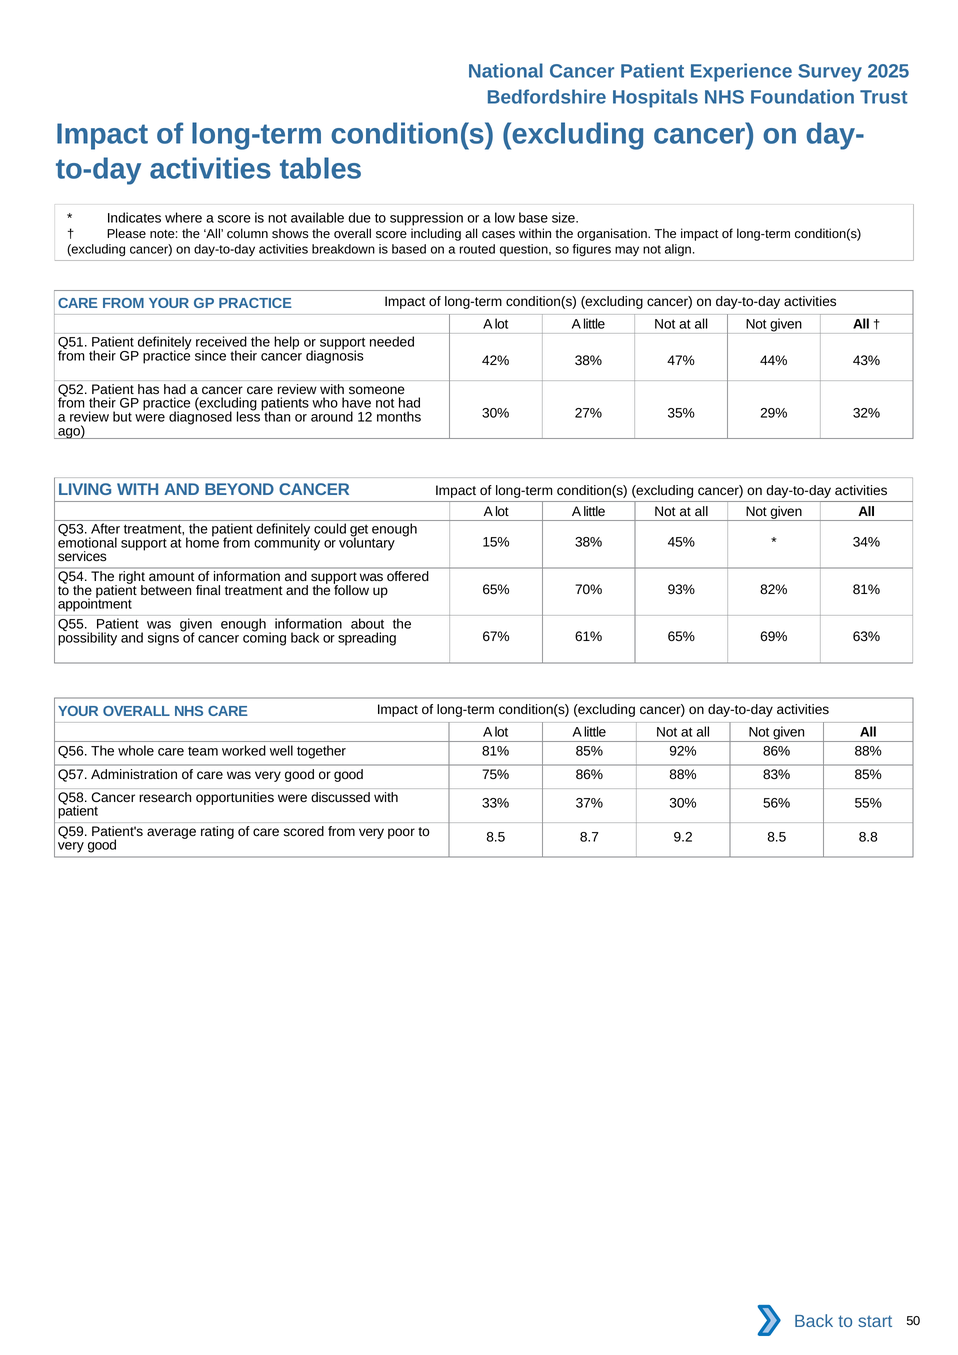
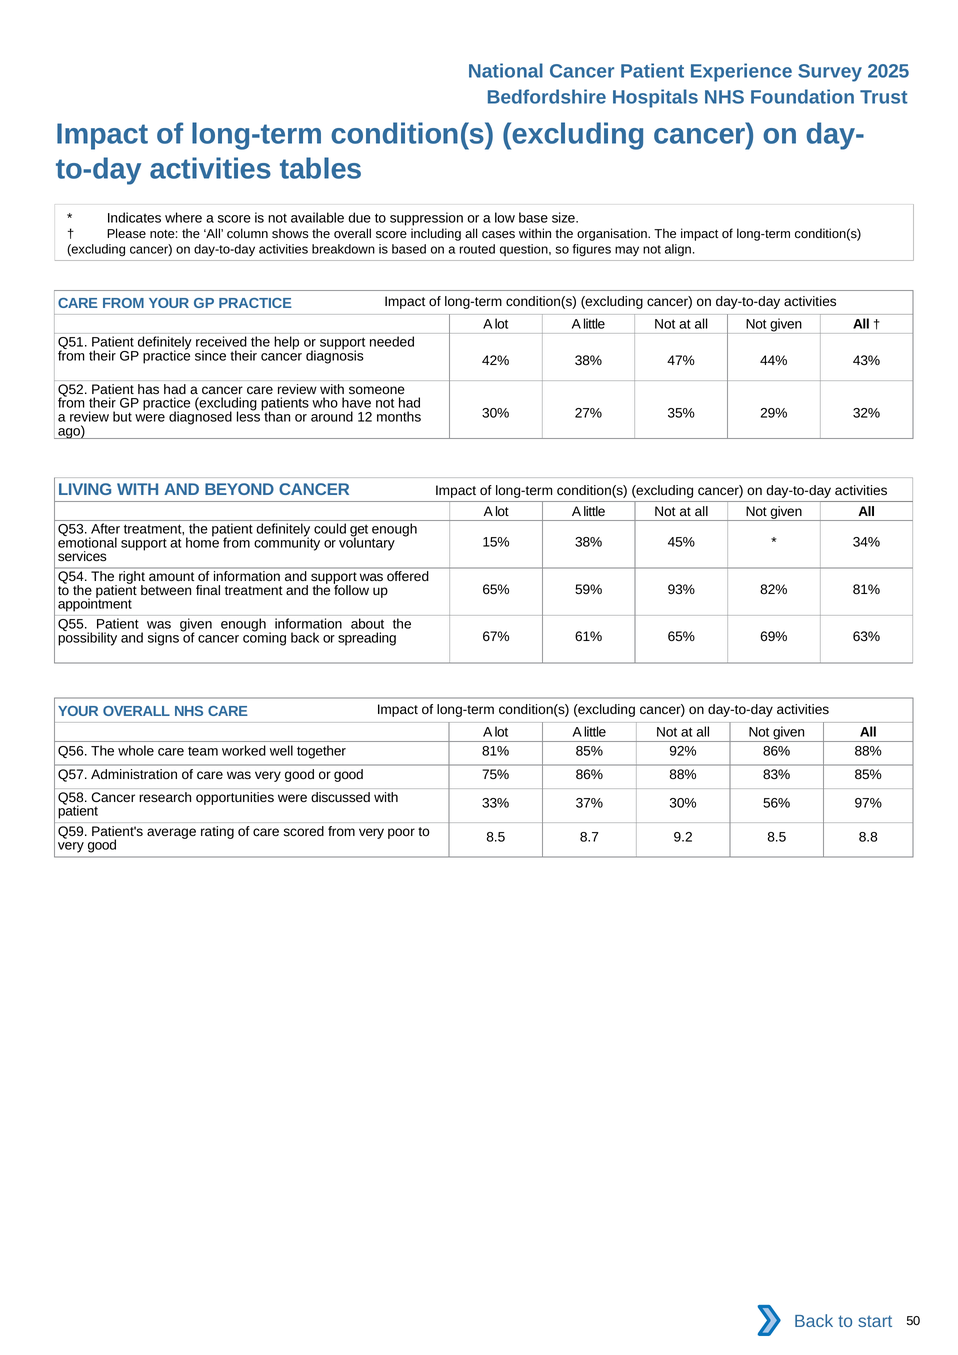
70%: 70% -> 59% (589, 590)
55%: 55% -> 97% (868, 804)
